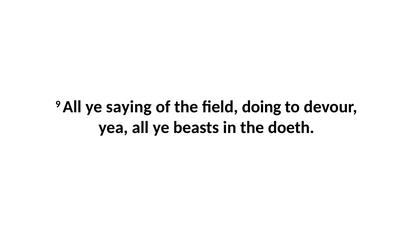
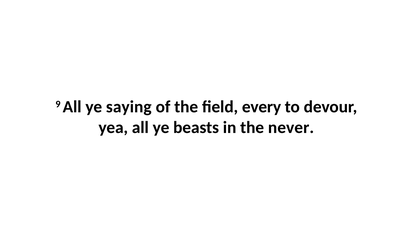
doing: doing -> every (262, 107)
doeth: doeth -> never (291, 128)
